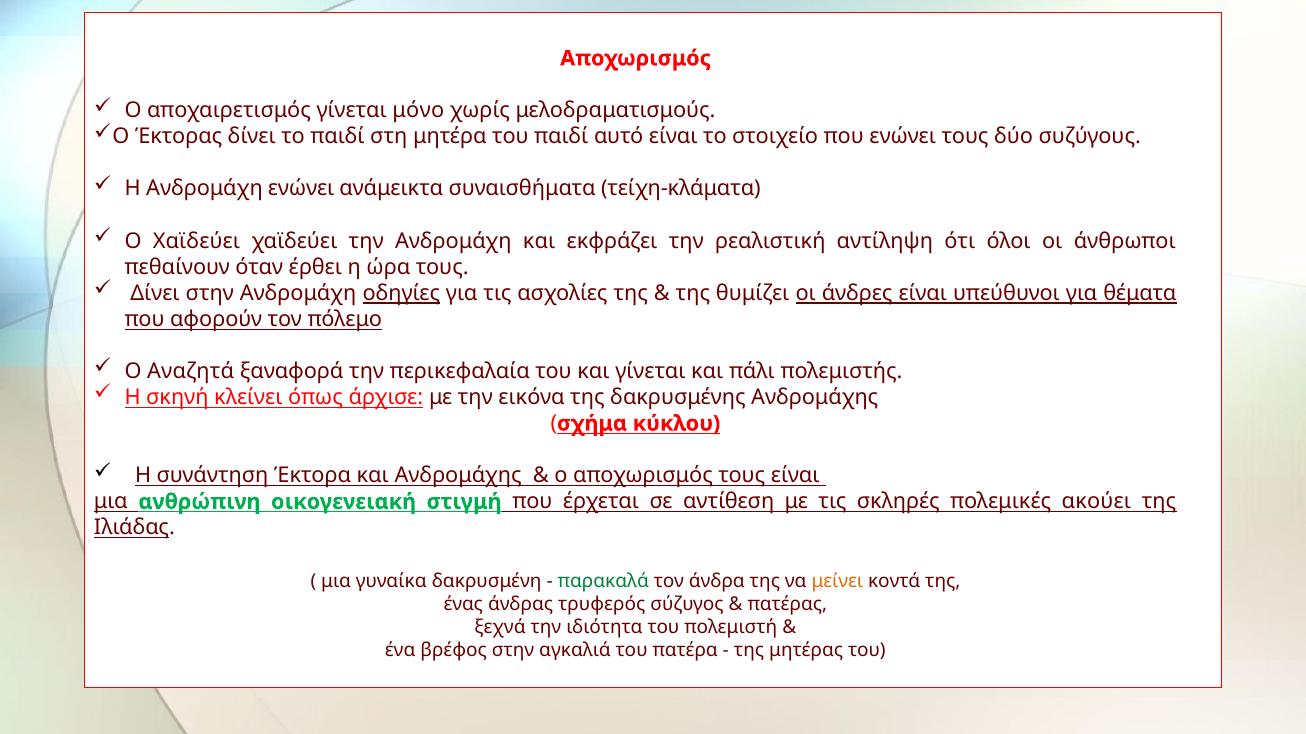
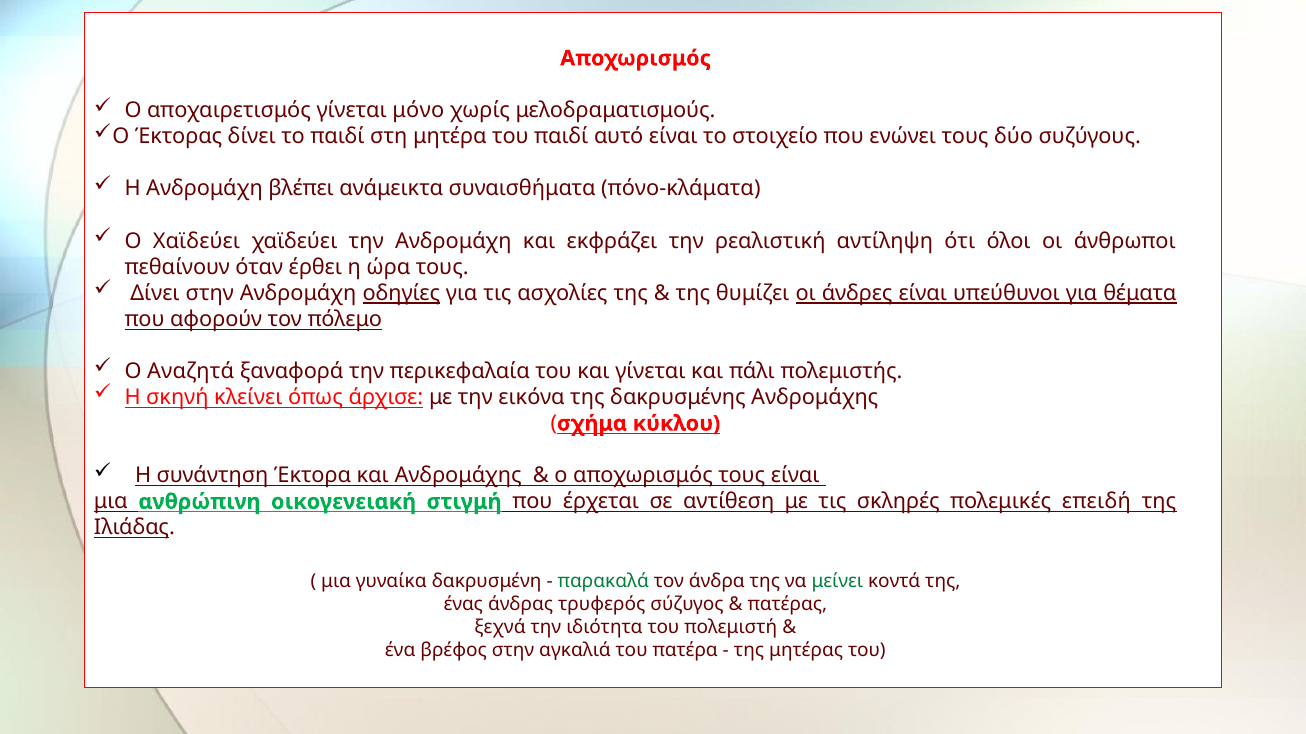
Ανδρομάχη ενώνει: ενώνει -> βλέπει (301, 189)
τείχη-κλάματα: τείχη-κλάματα -> πόνο-κλάματα (681, 189)
ακούει: ακούει -> επειδή (1096, 502)
μείνει colour: orange -> green (837, 581)
